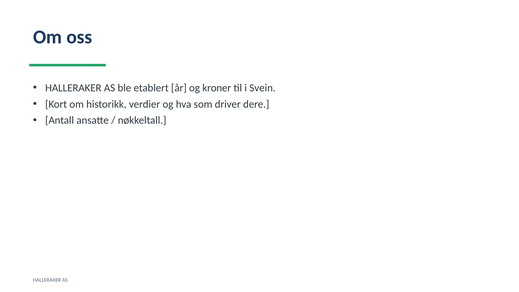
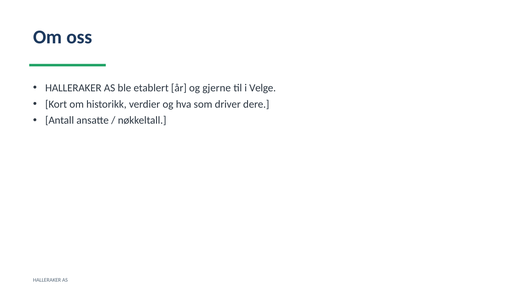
kroner: kroner -> gjerne (217, 88)
Svein: Svein -> Velge (263, 88)
